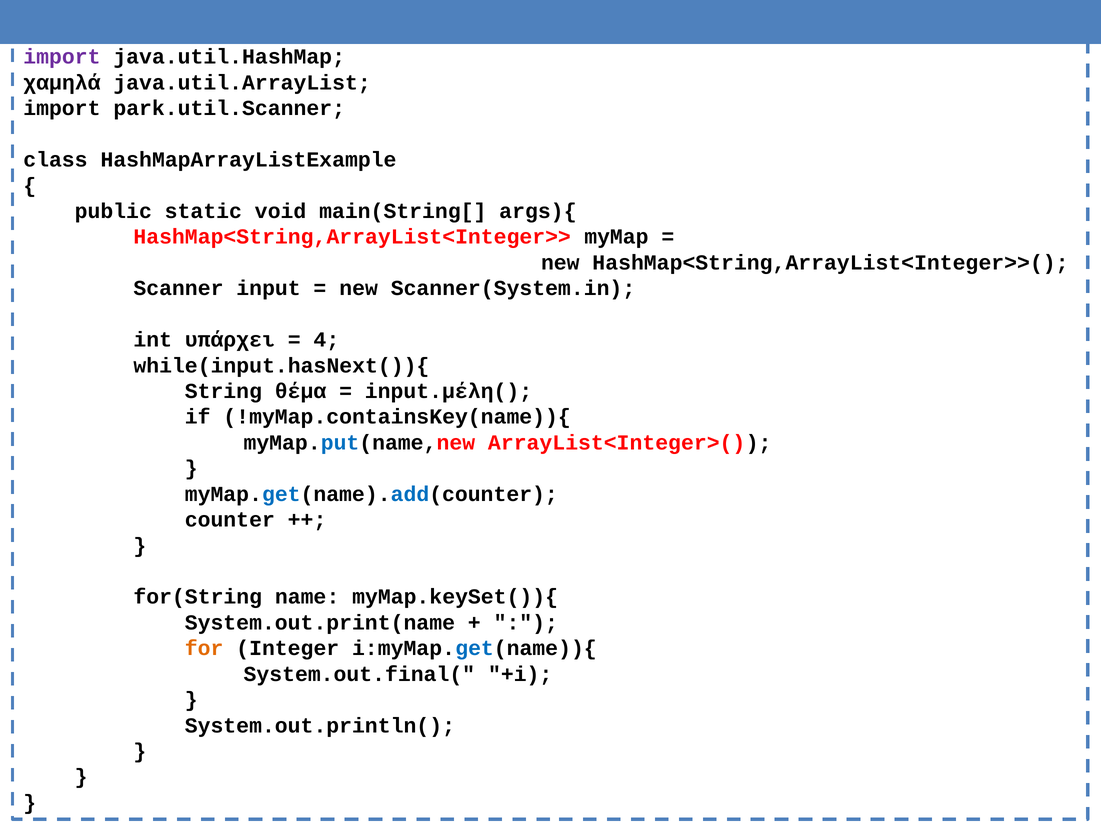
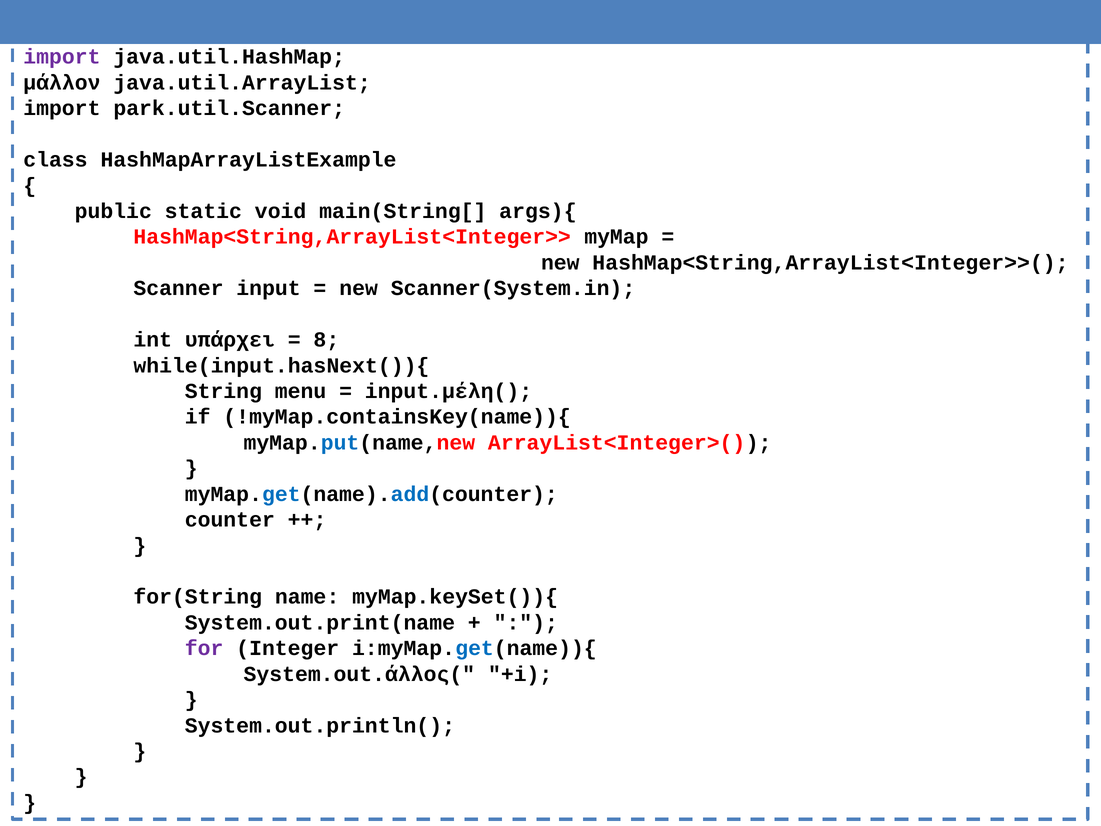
χαμηλά: χαμηλά -> μάλλον (62, 83)
4: 4 -> 8 (326, 340)
θέμα: θέμα -> menu (301, 391)
for colour: orange -> purple (204, 648)
System.out.final(: System.out.final( -> System.out.άλλος( (359, 674)
